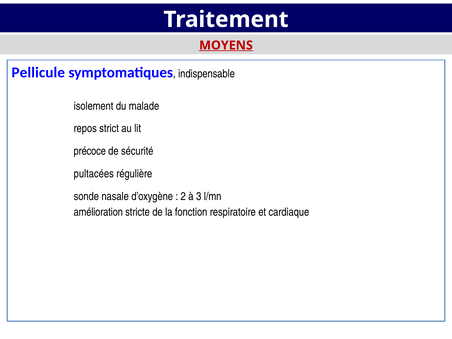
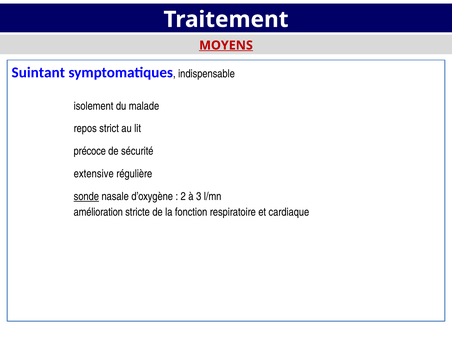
Pellicule: Pellicule -> Suintant (38, 72)
pultacées: pultacées -> extensive (94, 174)
sonde underline: none -> present (86, 196)
